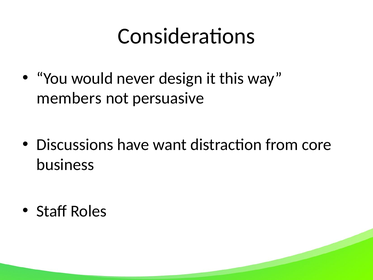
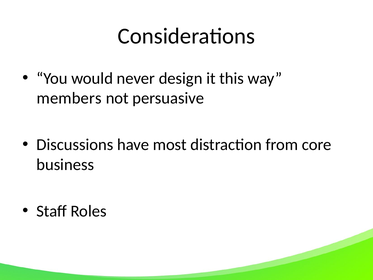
want: want -> most (170, 145)
